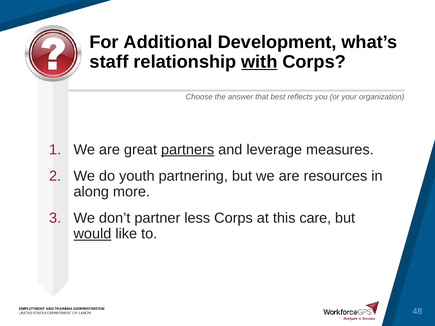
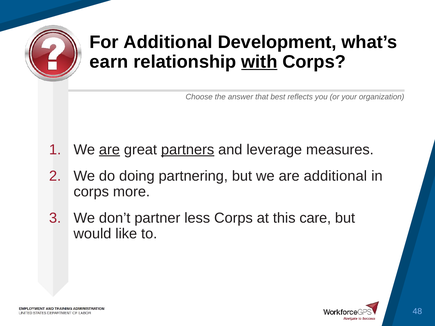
staff: staff -> earn (109, 62)
are underline: none -> present (109, 150)
youth: youth -> doing (137, 176)
are resources: resources -> additional (335, 176)
along: along -> corps (91, 192)
would underline: present -> none (92, 234)
